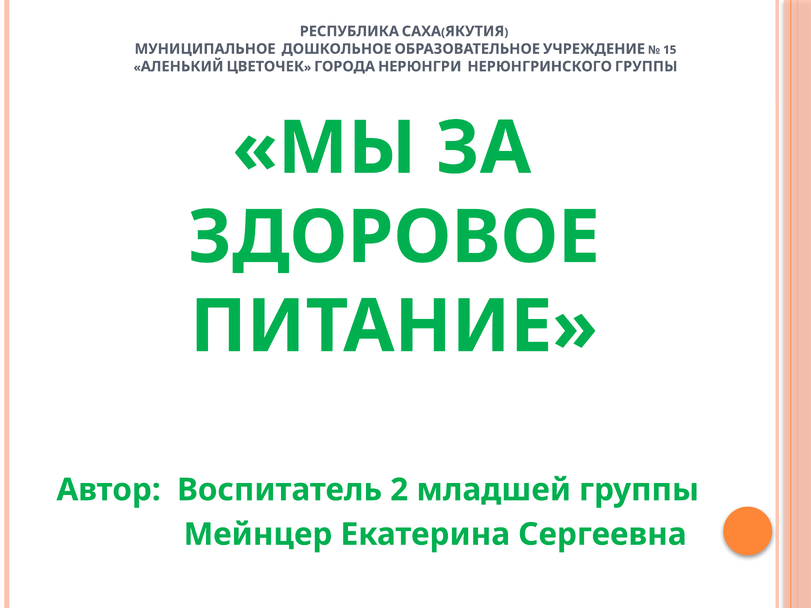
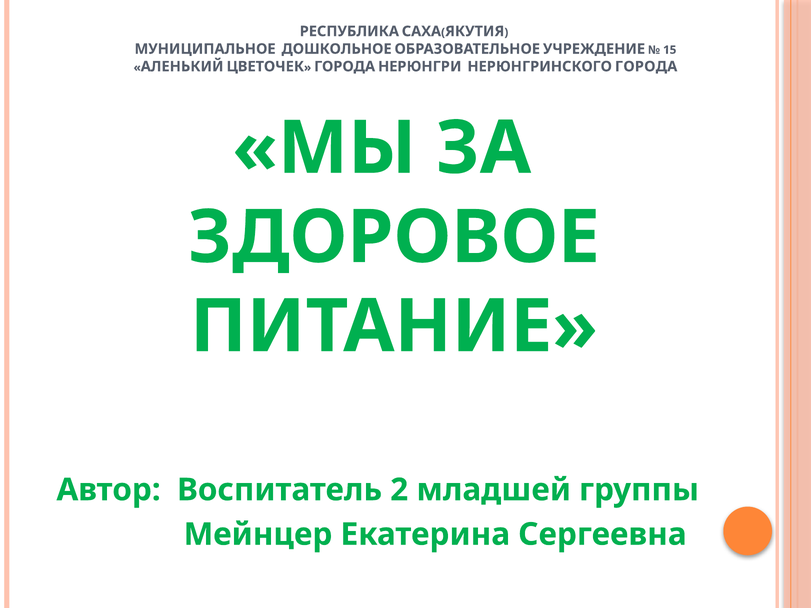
НЕРЮНГРИНСКОГО ГРУППЫ: ГРУППЫ -> ГОРОДА (646, 67)
